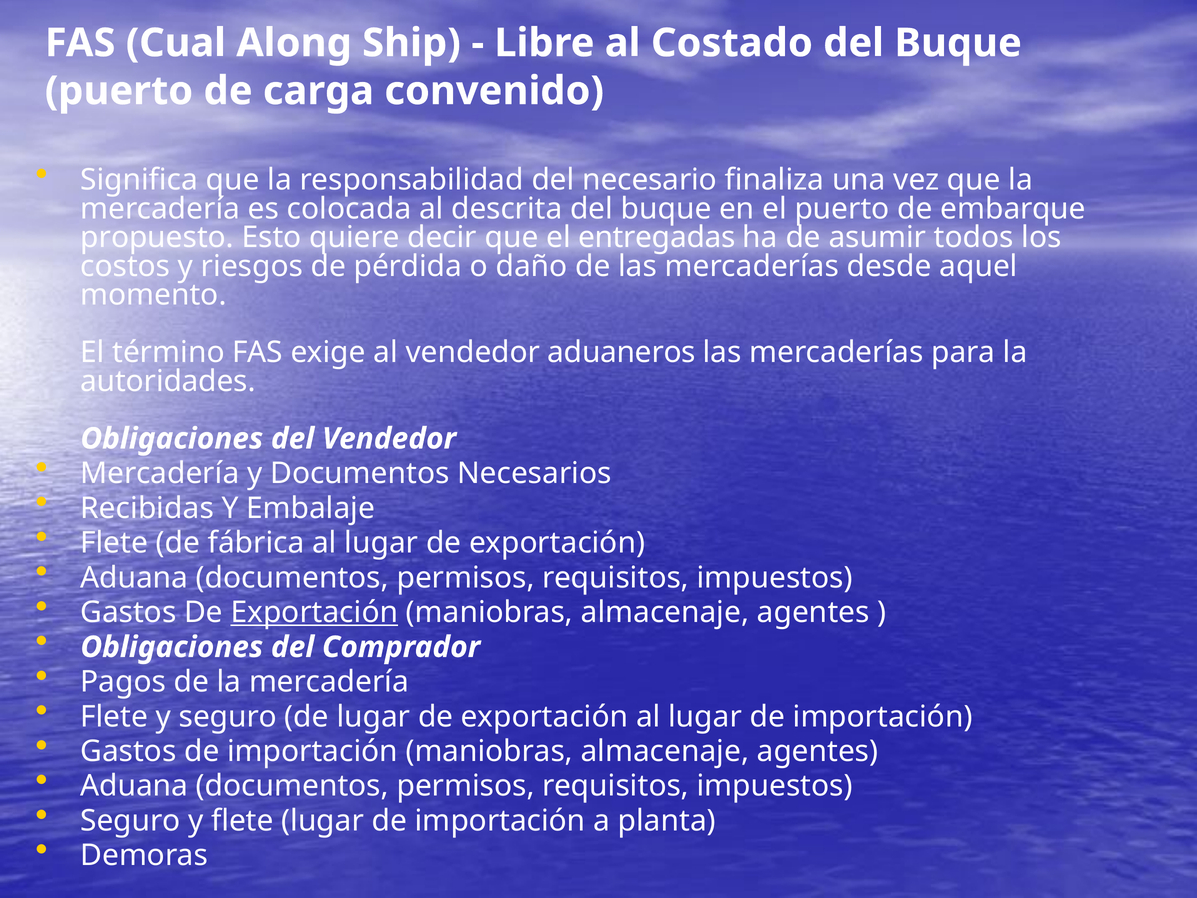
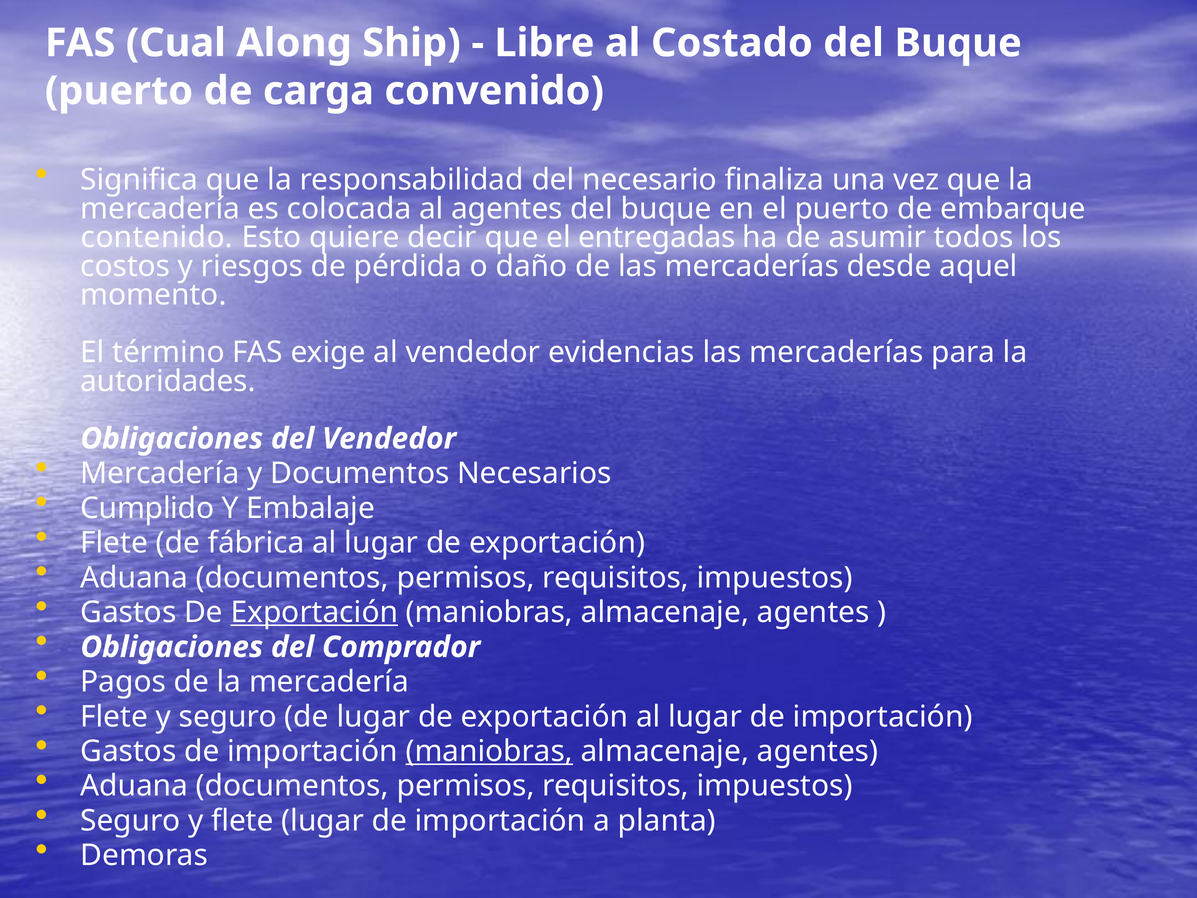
al descrita: descrita -> agentes (507, 209)
propuesto: propuesto -> contenido (157, 237)
aduaneros: aduaneros -> evidencias (621, 352)
Recibidas: Recibidas -> Cumplido (147, 508)
maniobras underline: none -> present (489, 751)
